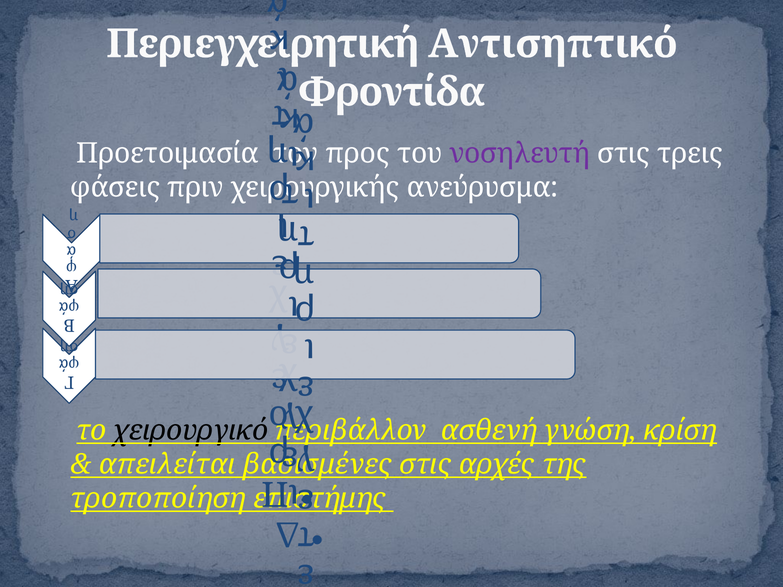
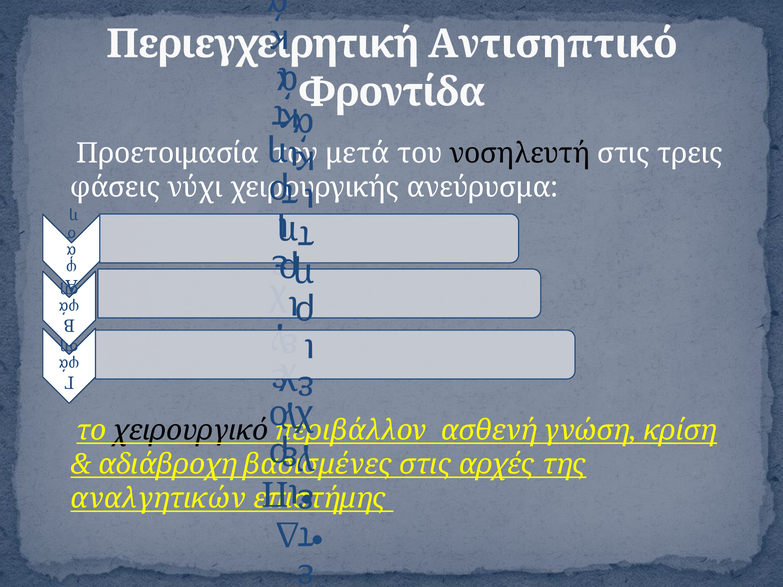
προς: προς -> μετά (357, 153)
νοσηλευτή colour: purple -> black (520, 153)
πριν: πριν -> νύχι (195, 187)
απειλείται: απειλείται -> αδιάβροχη (167, 465)
τροποποίηση: τροποποίηση -> αναλγητικών (158, 499)
